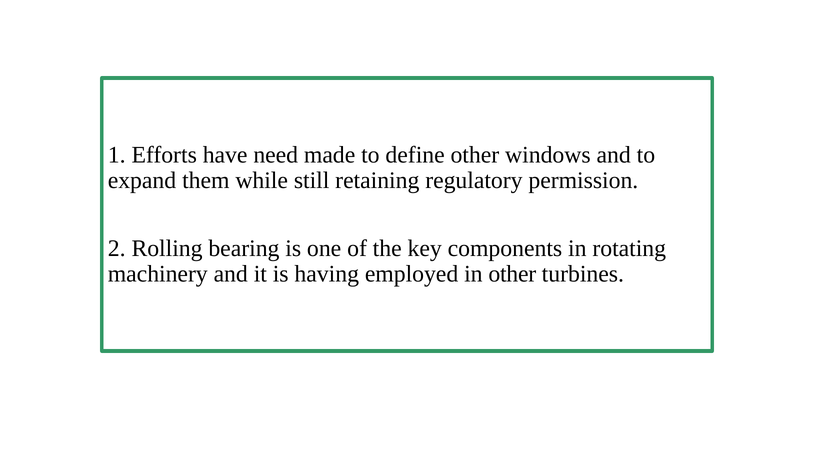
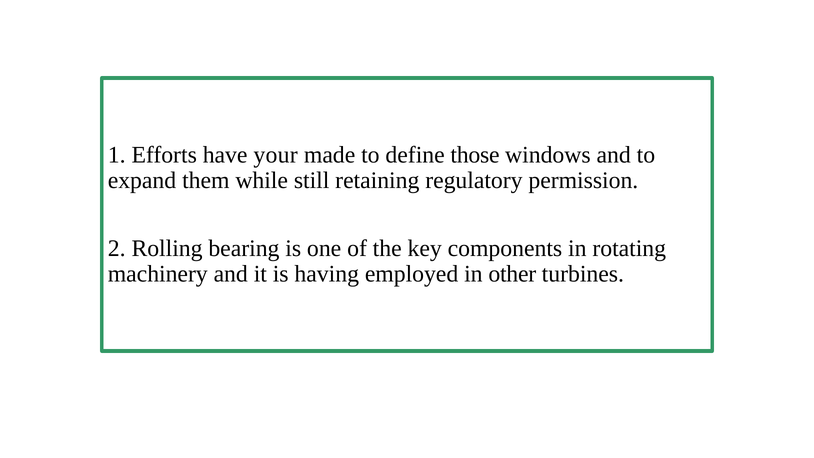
need: need -> your (276, 155)
define other: other -> those (475, 155)
